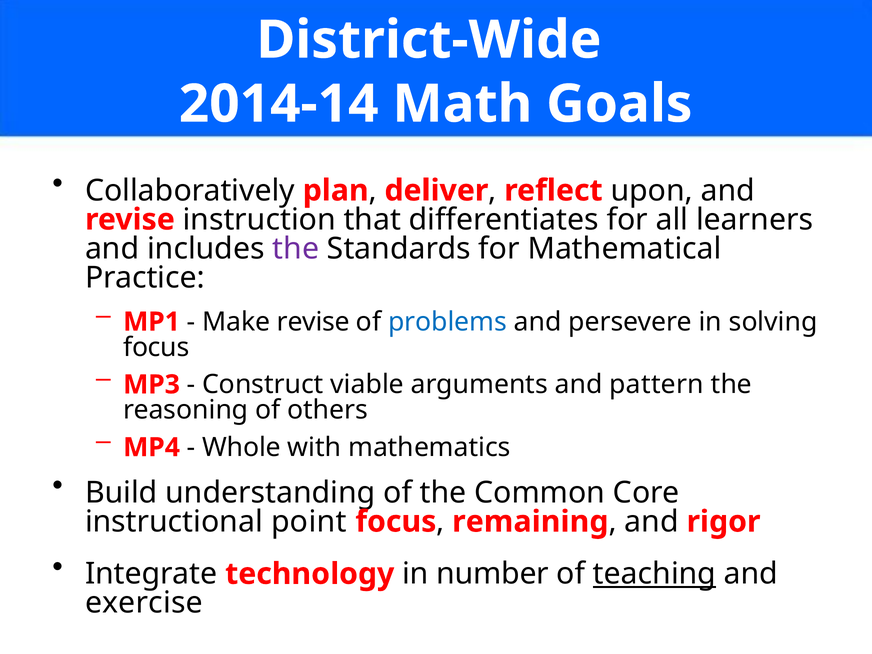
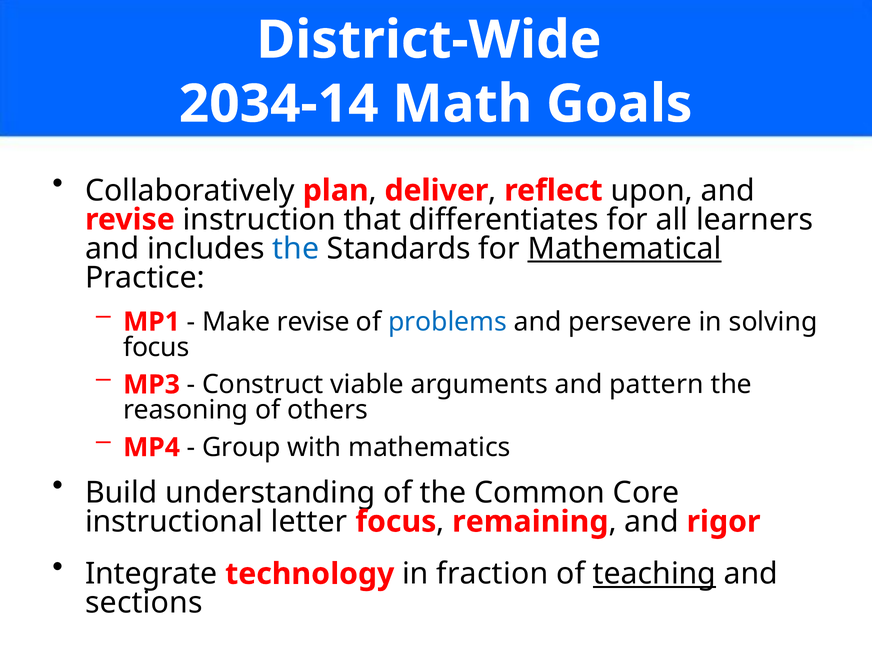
2014-14: 2014-14 -> 2034-14 (279, 104)
the colour: purple -> blue (296, 249)
Mathematical underline: none -> present (625, 249)
Whole: Whole -> Group (241, 447)
point: point -> letter (309, 522)
number: number -> fraction (492, 574)
exercise: exercise -> sections (144, 603)
